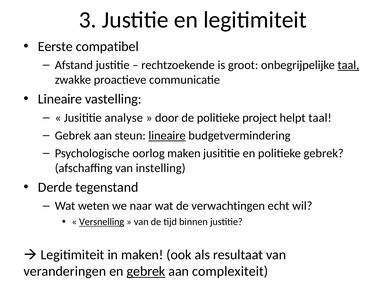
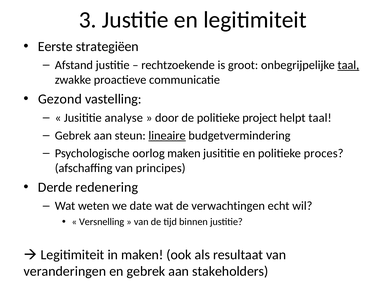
compatibel: compatibel -> strategiëen (107, 46)
Lineaire: Lineaire -> Gezond (60, 99)
politieke gebrek: gebrek -> proces (324, 153)
instelling: instelling -> principes (161, 168)
tegenstand: tegenstand -> redenering (107, 187)
naar: naar -> date (141, 206)
Versnelling underline: present -> none (102, 222)
gebrek underline: present -> none (146, 271)
complexiteit: complexiteit -> stakeholders (230, 271)
